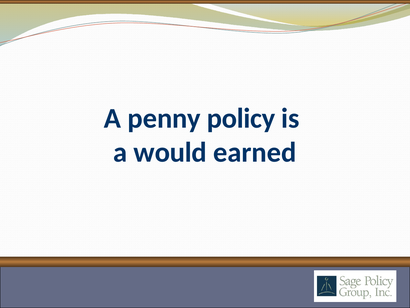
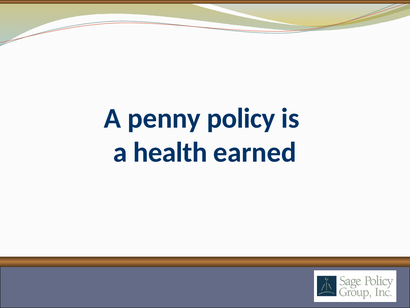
would: would -> health (170, 152)
